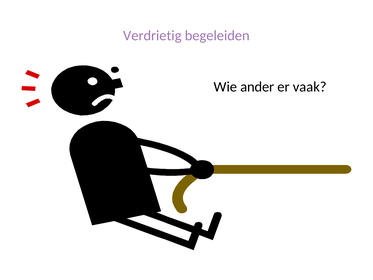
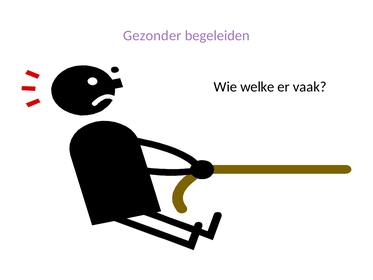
Verdrietig: Verdrietig -> Gezonder (152, 36)
ander: ander -> welke (257, 87)
